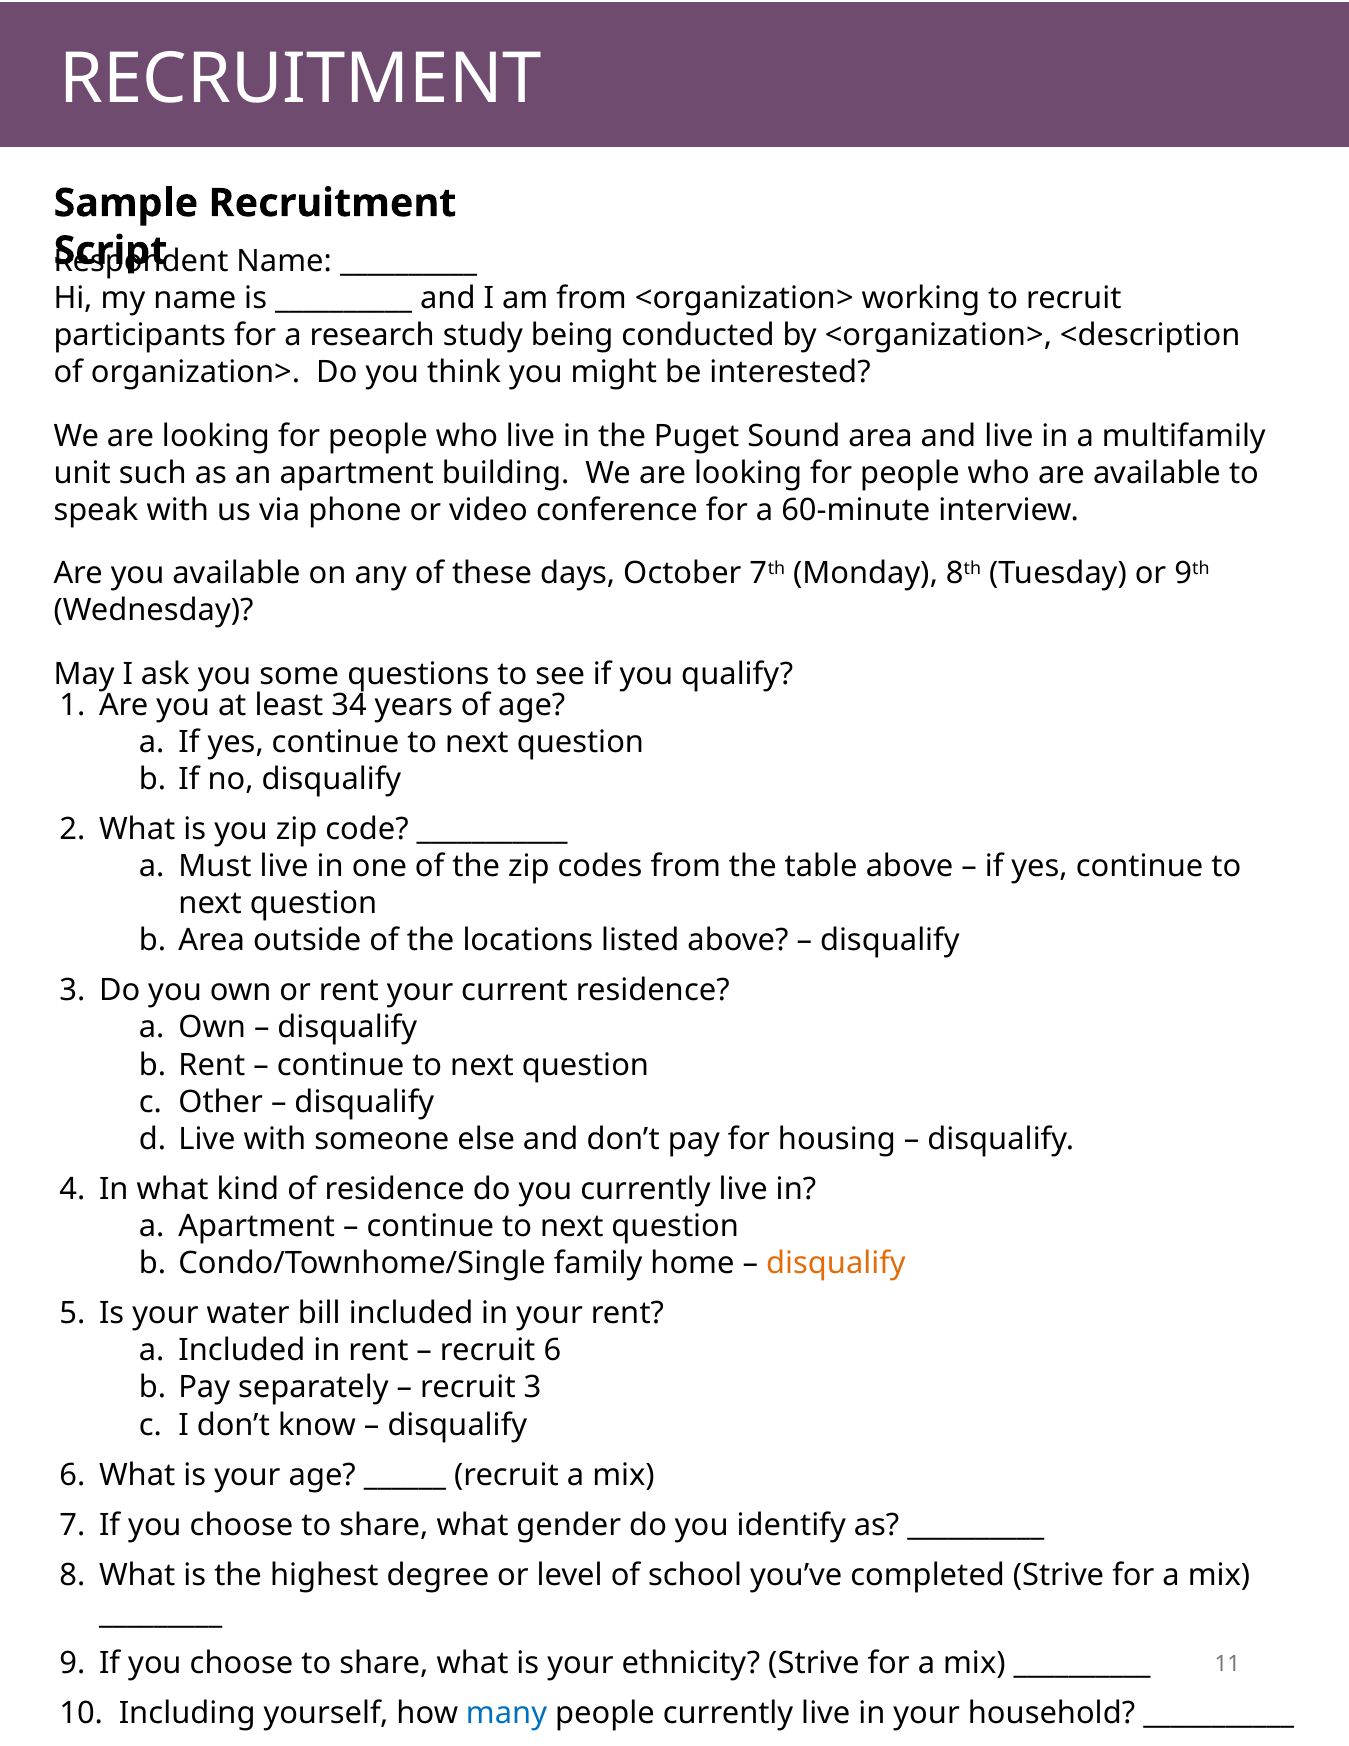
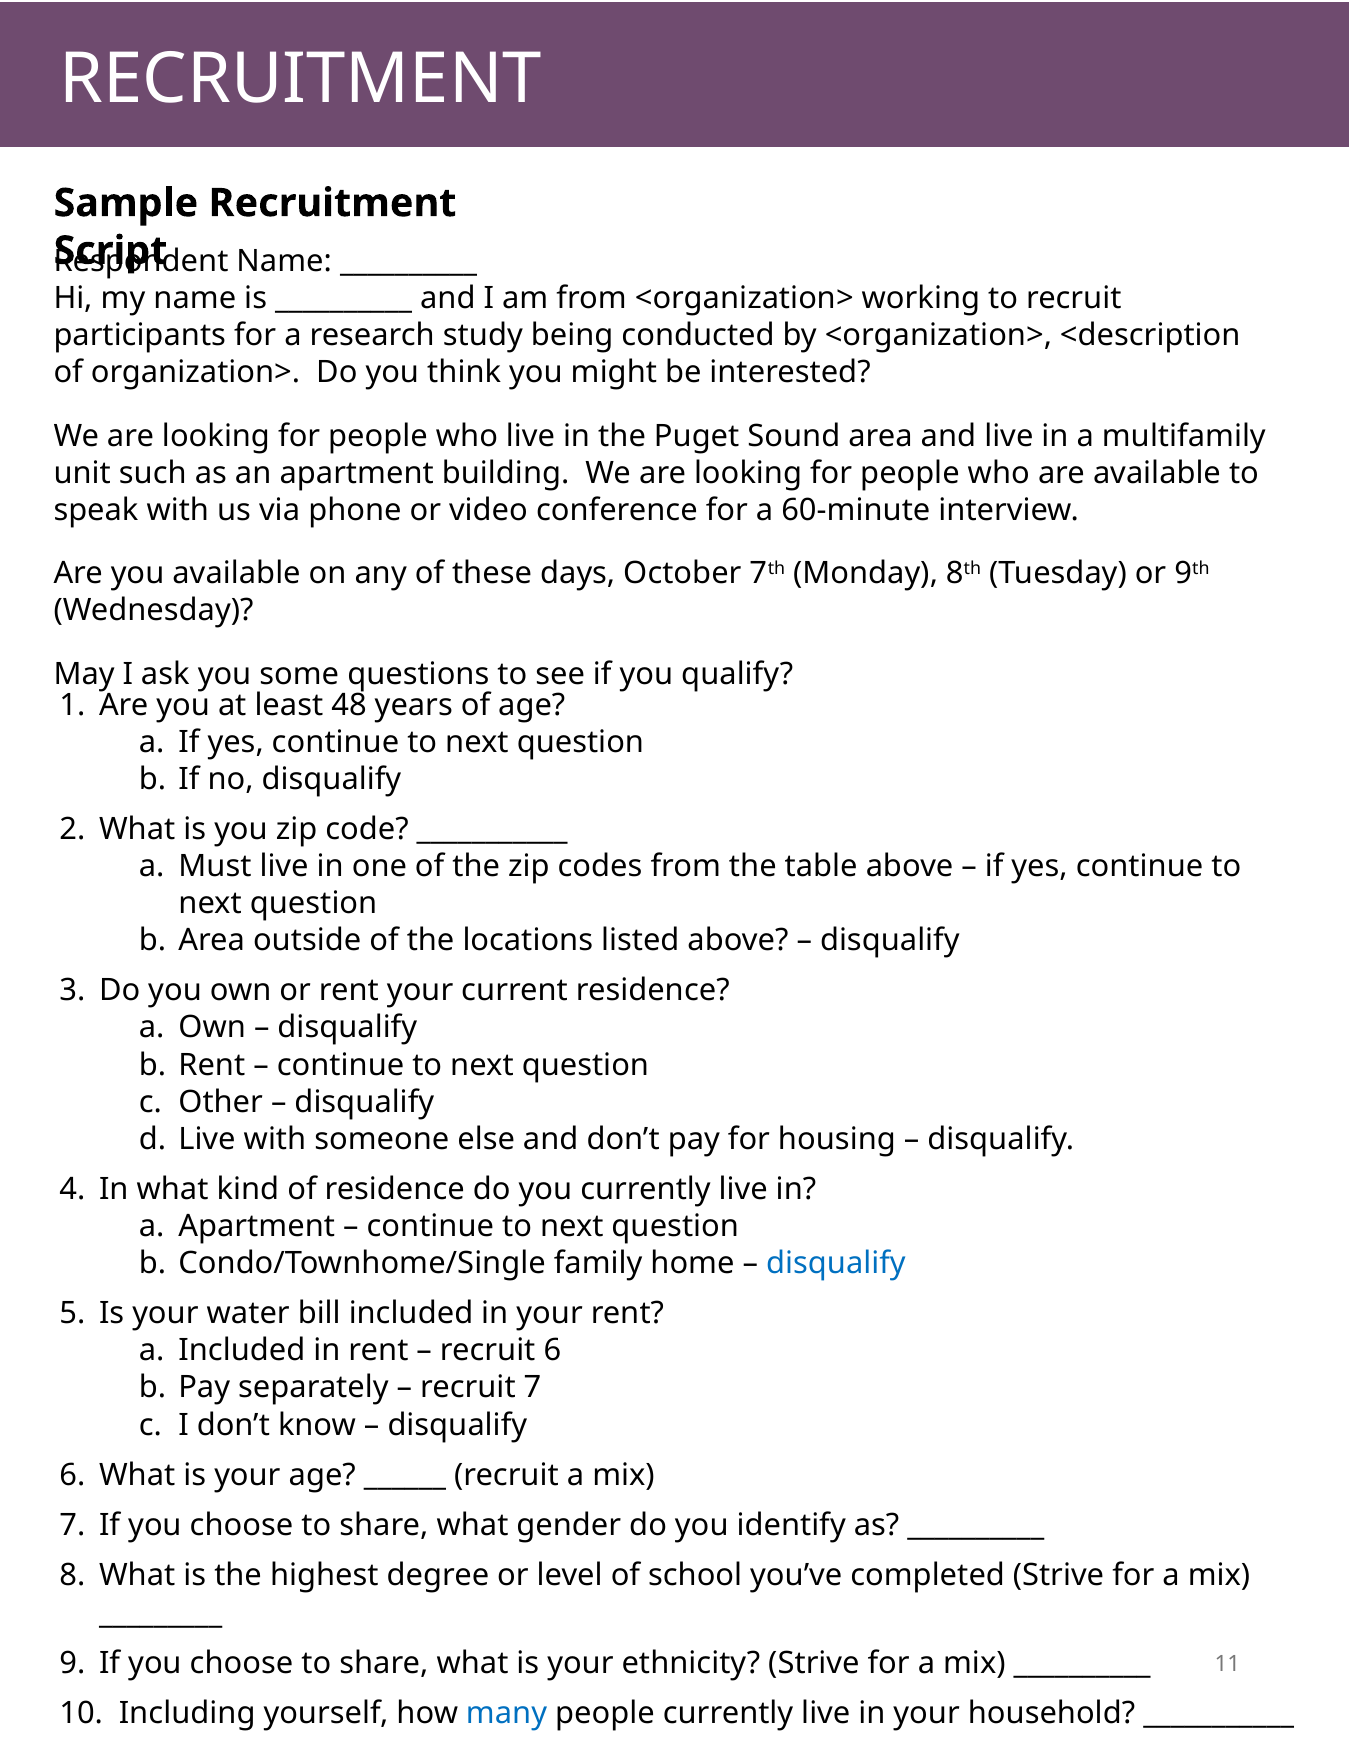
34: 34 -> 48 (349, 705)
disqualify colour: orange -> blue (836, 1263)
recruit 3: 3 -> 7 (532, 1388)
